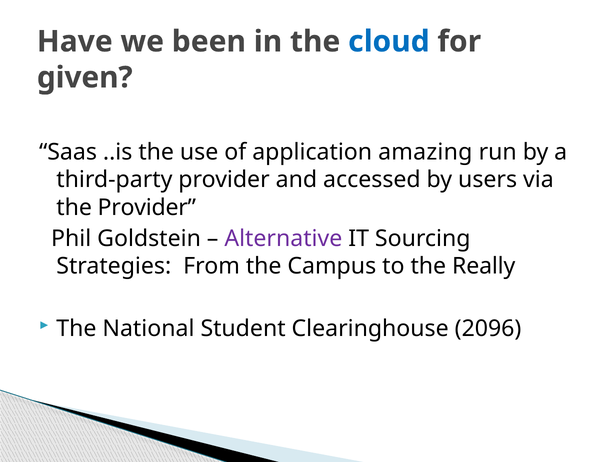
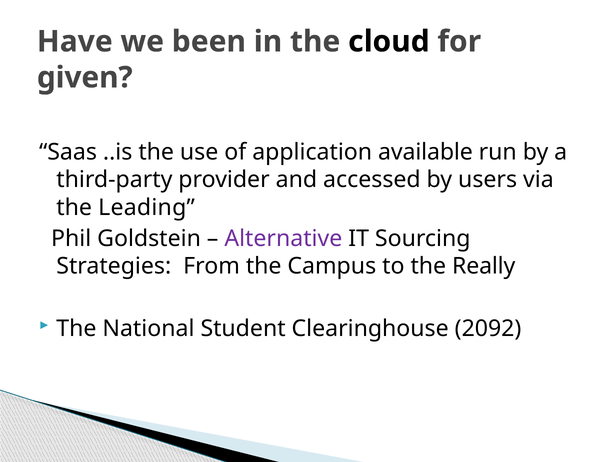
cloud colour: blue -> black (389, 42)
amazing: amazing -> available (425, 152)
the Provider: Provider -> Leading (147, 207)
2096: 2096 -> 2092 (488, 329)
